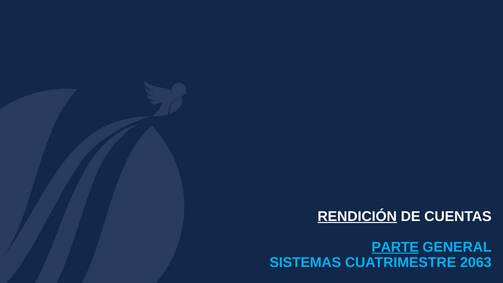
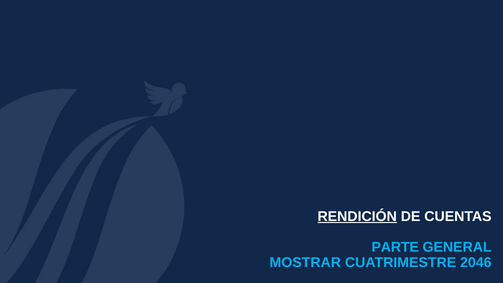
PARTE underline: present -> none (395, 247)
SISTEMAS: SISTEMAS -> MOSTRAR (305, 262)
2063: 2063 -> 2046 (476, 262)
